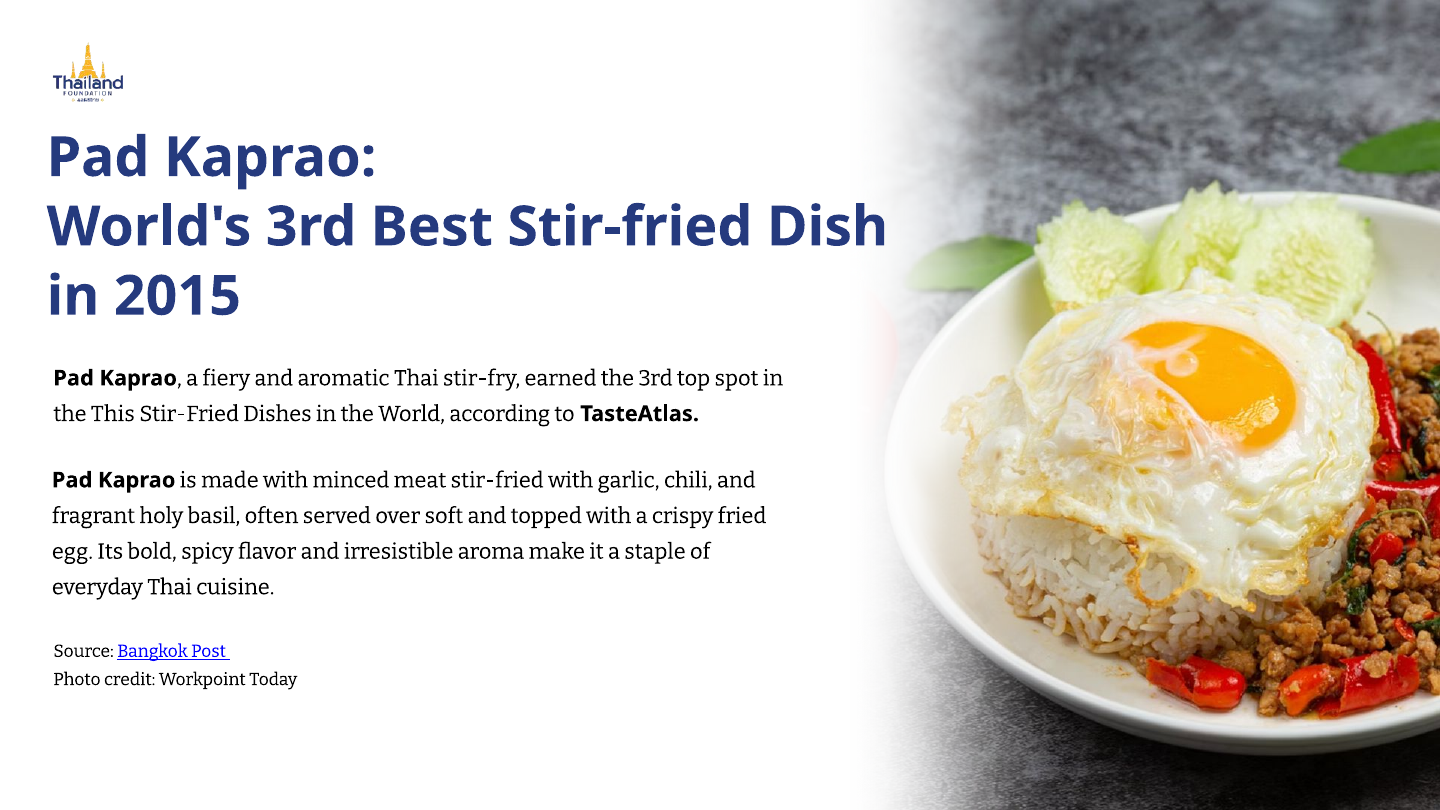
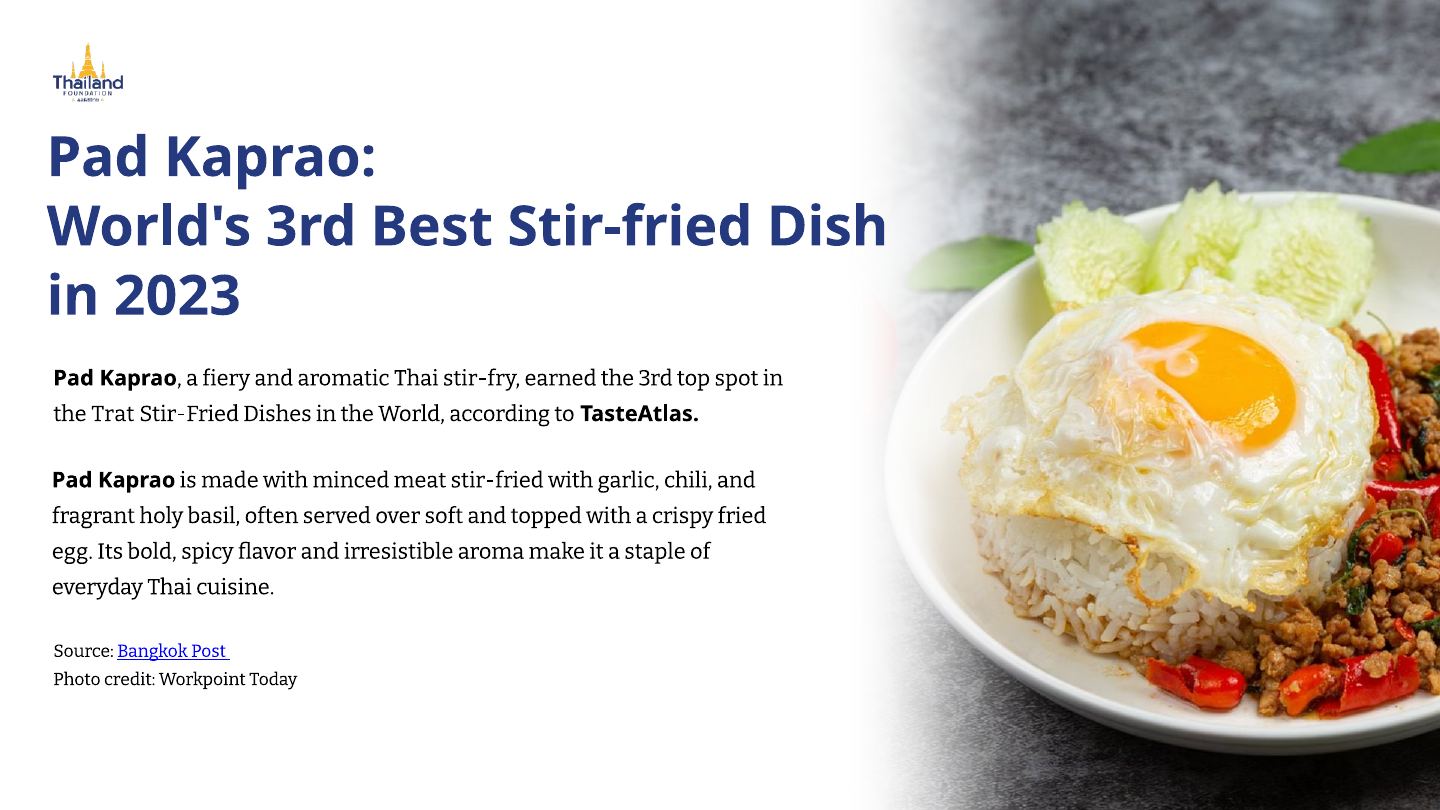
2015: 2015 -> 2023 (177, 296)
This: This -> Trat (113, 414)
